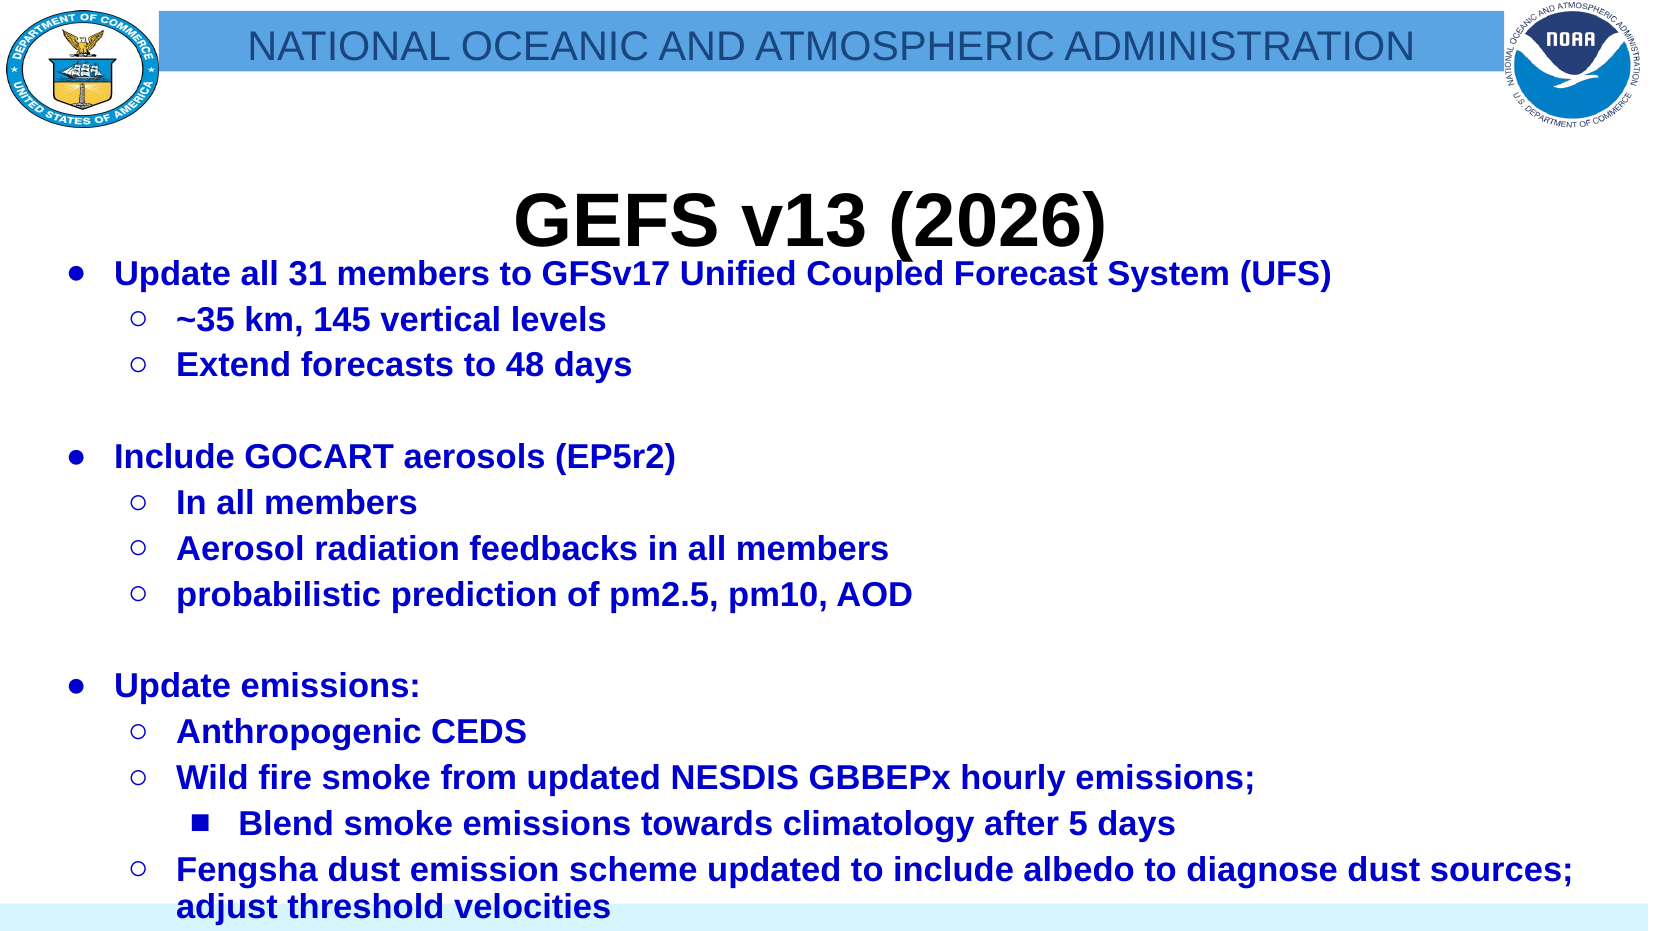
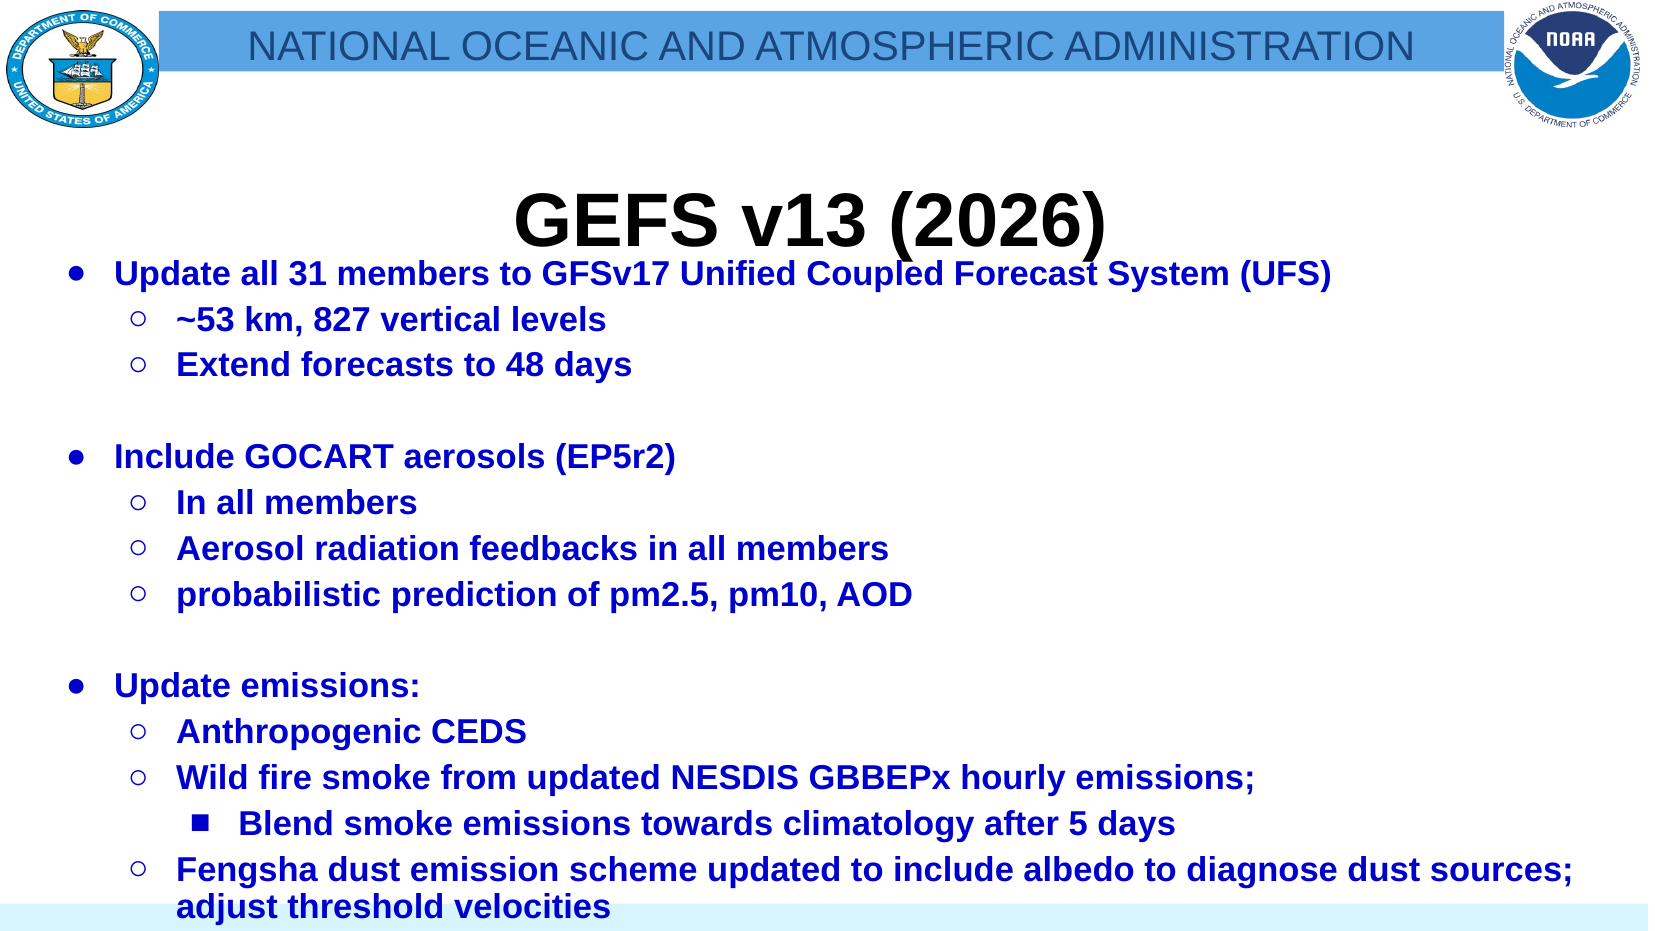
~35: ~35 -> ~53 (205, 320)
145: 145 -> 827 (342, 320)
